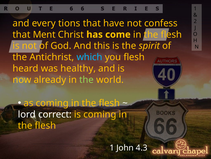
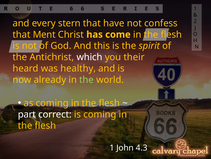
tions: tions -> stern (69, 23)
which colour: light blue -> white (89, 57)
you flesh: flesh -> their (134, 57)
lord: lord -> part (27, 114)
